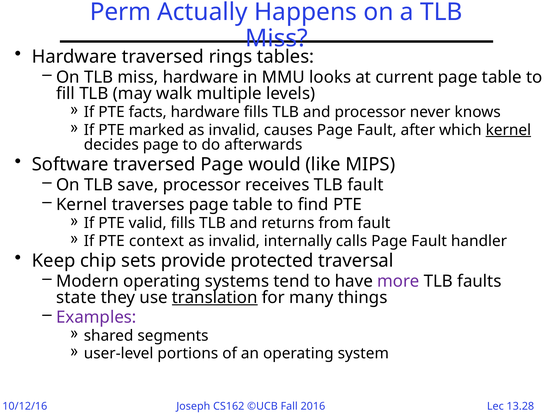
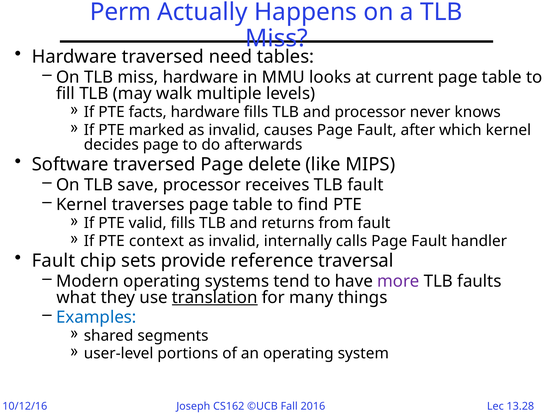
rings: rings -> need (230, 57)
kernel underline: present -> none (508, 130)
would: would -> delete (275, 164)
Keep: Keep -> Fault (54, 261)
protected: protected -> reference (272, 261)
state: state -> what (76, 297)
Examples colour: purple -> blue (96, 317)
